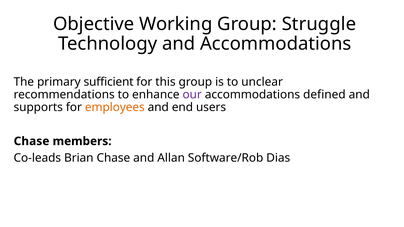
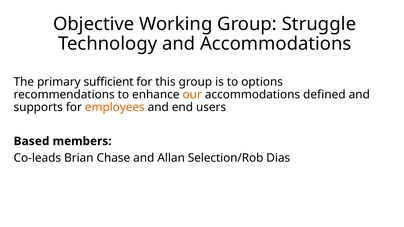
unclear: unclear -> options (262, 82)
our colour: purple -> orange (192, 95)
Chase: Chase -> Based (32, 141)
Software/Rob: Software/Rob -> Selection/Rob (226, 158)
